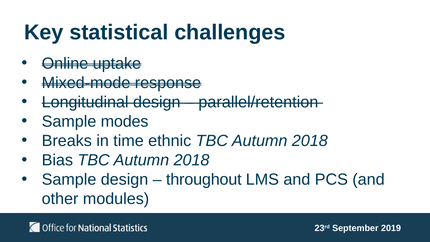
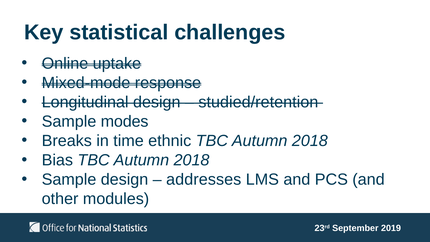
parallel/retention: parallel/retention -> studied/retention (258, 102)
throughout: throughout -> addresses (204, 179)
